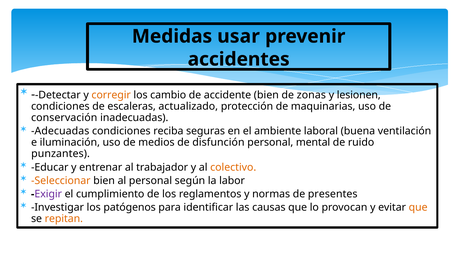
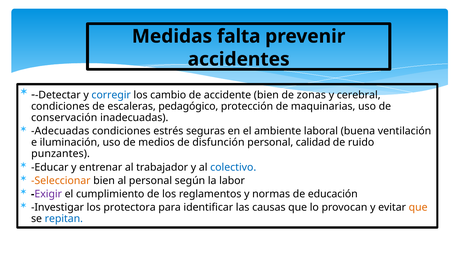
usar: usar -> falta (239, 36)
corregir colour: orange -> blue (111, 95)
lesionen: lesionen -> cerebral (359, 95)
actualizado: actualizado -> pedagógico (188, 106)
reciba: reciba -> estrés (168, 131)
mental: mental -> calidad (313, 143)
colectivo colour: orange -> blue (233, 167)
presentes: presentes -> educación (333, 194)
patógenos: patógenos -> protectora (130, 208)
repitan colour: orange -> blue (64, 219)
